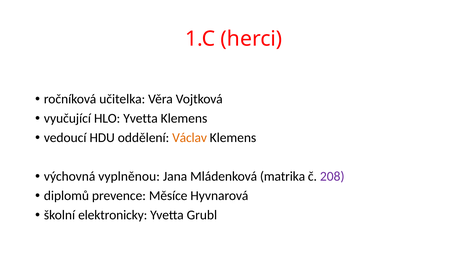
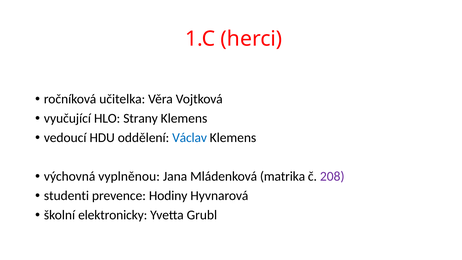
HLO Yvetta: Yvetta -> Strany (141, 118)
Václav colour: orange -> blue (190, 138)
diplomů: diplomů -> studenti (66, 196)
Měsíce: Měsíce -> Hodiny (168, 196)
